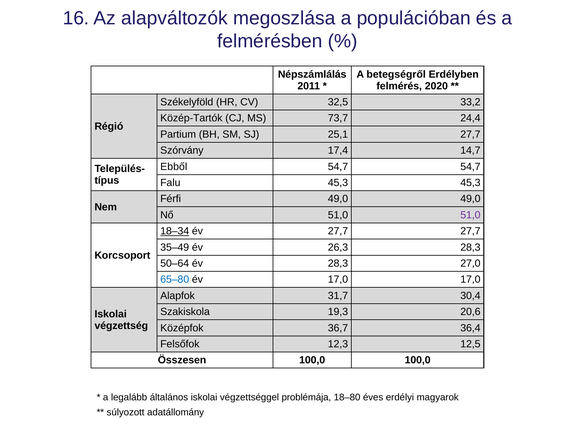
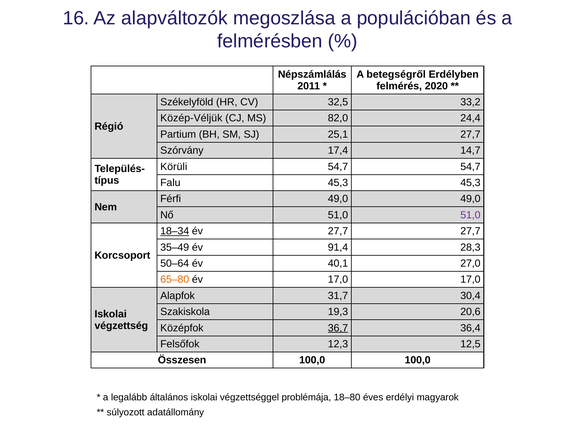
Közép-Tartók: Közép-Tartók -> Közép-Véljük (191, 118)
73,7: 73,7 -> 82,0 (338, 118)
Ebből: Ebből -> Körüli (174, 167)
26,3: 26,3 -> 91,4 (338, 247)
év 28,3: 28,3 -> 40,1 (338, 264)
65–80 colour: blue -> orange (175, 280)
36,7 underline: none -> present (338, 328)
